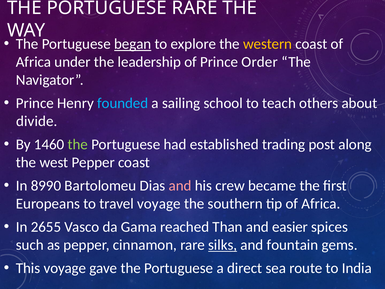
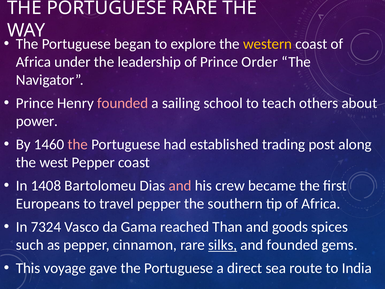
began underline: present -> none (133, 44)
founded colour: light blue -> pink (123, 103)
divide: divide -> power (37, 121)
the colour: light green -> pink (78, 144)
8990: 8990 -> 1408 (46, 186)
travel voyage: voyage -> pepper (159, 204)
2655: 2655 -> 7324 (46, 227)
easier: easier -> goods (290, 227)
and fountain: fountain -> founded (292, 245)
